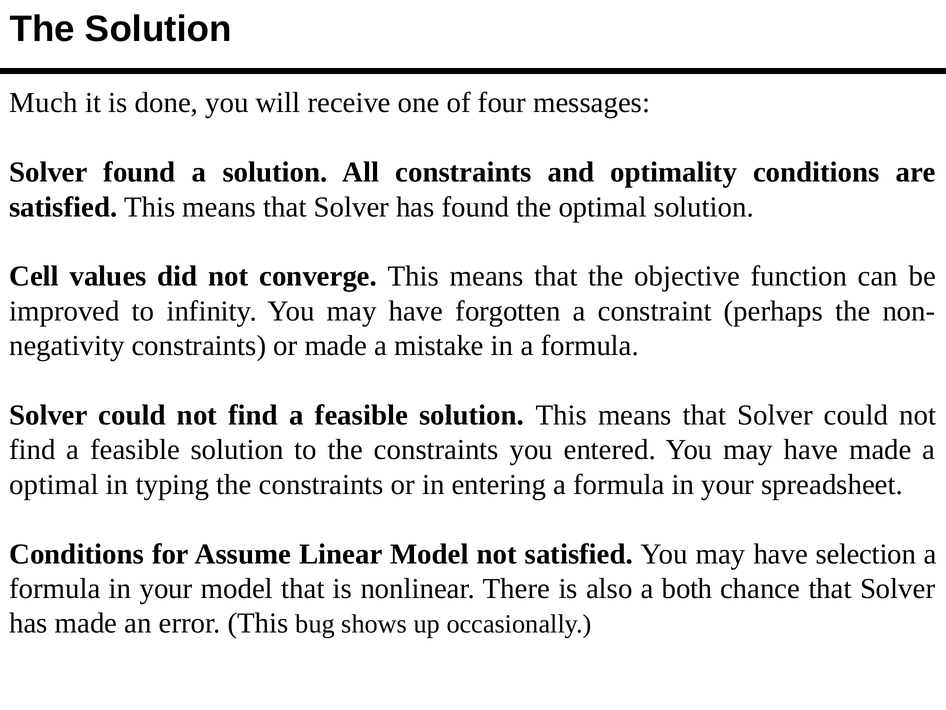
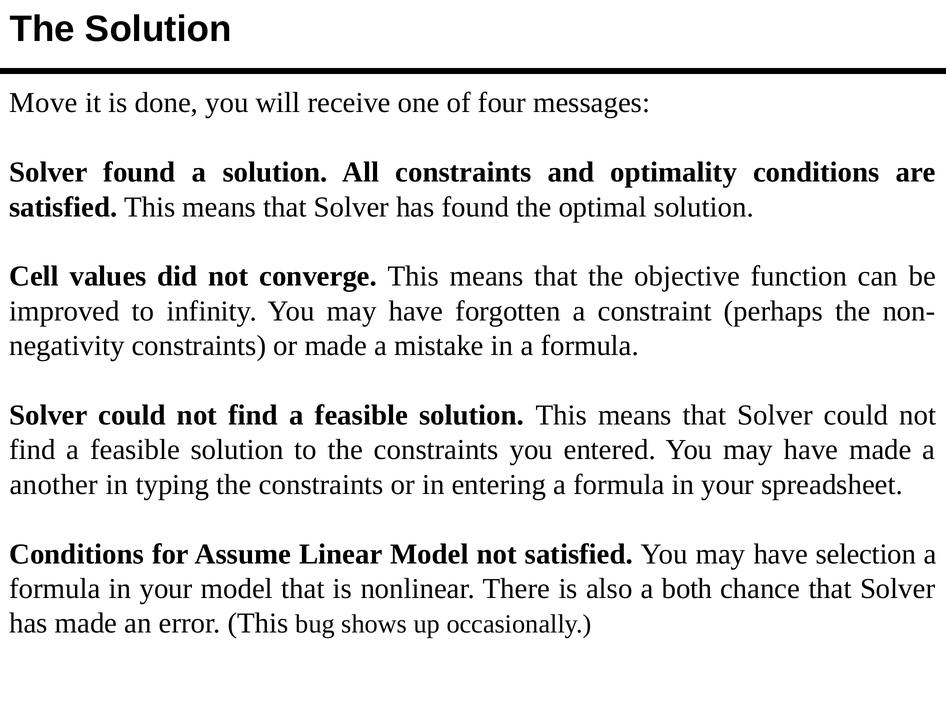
Much: Much -> Move (44, 103)
optimal: optimal -> another (54, 484)
